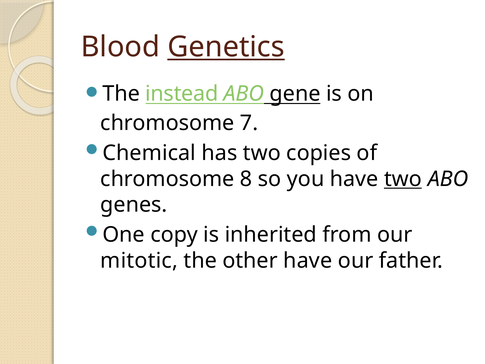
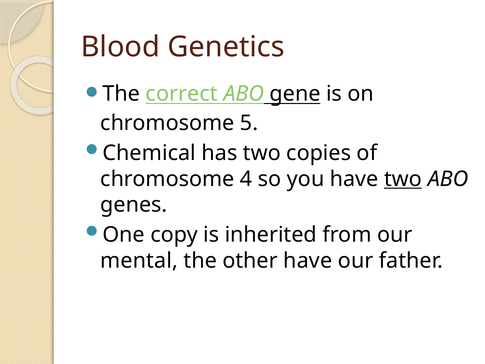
Genetics underline: present -> none (226, 47)
instead: instead -> correct (182, 94)
7: 7 -> 5 (249, 123)
8: 8 -> 4 (246, 179)
mitotic: mitotic -> mental (139, 260)
